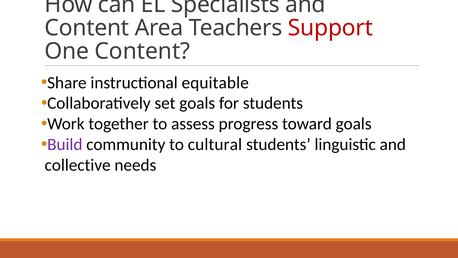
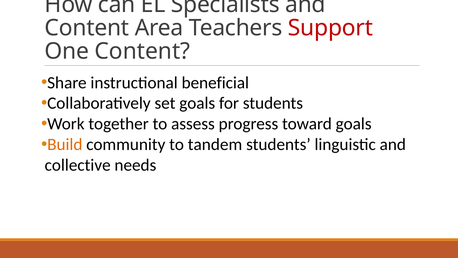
equitable: equitable -> beneficial (215, 83)
Build colour: purple -> orange (65, 144)
cultural: cultural -> tandem (215, 144)
